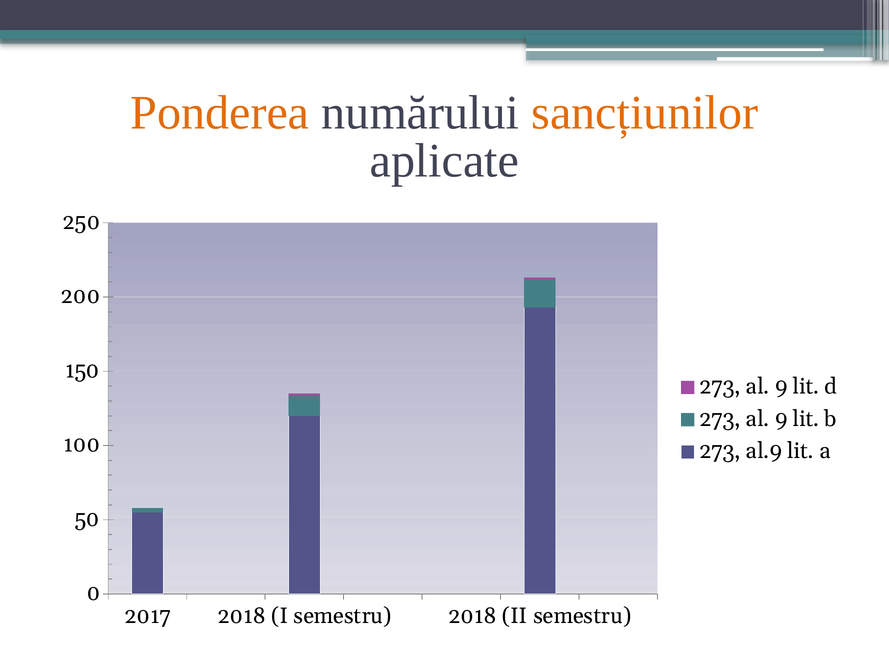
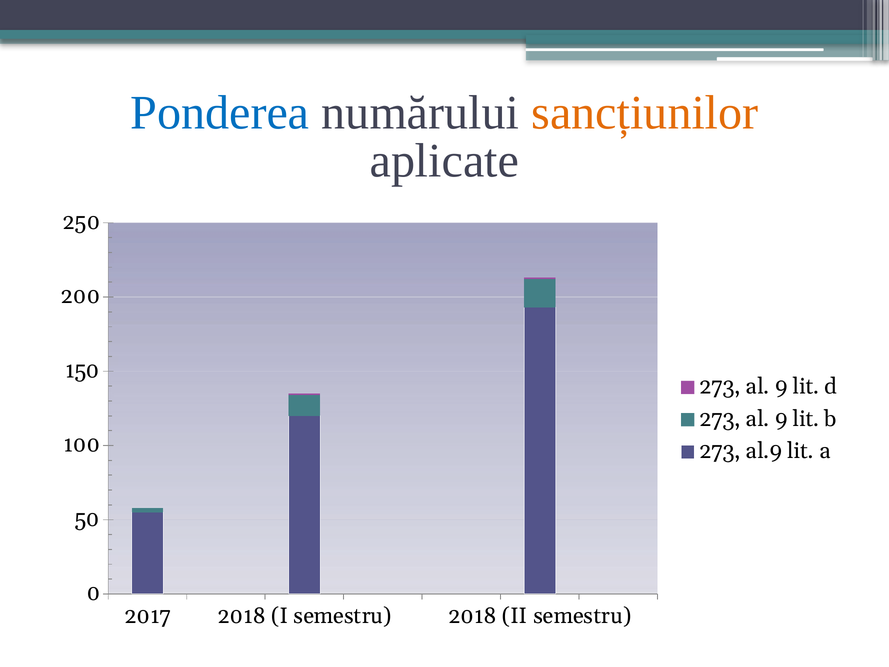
Ponderea colour: orange -> blue (220, 113)
